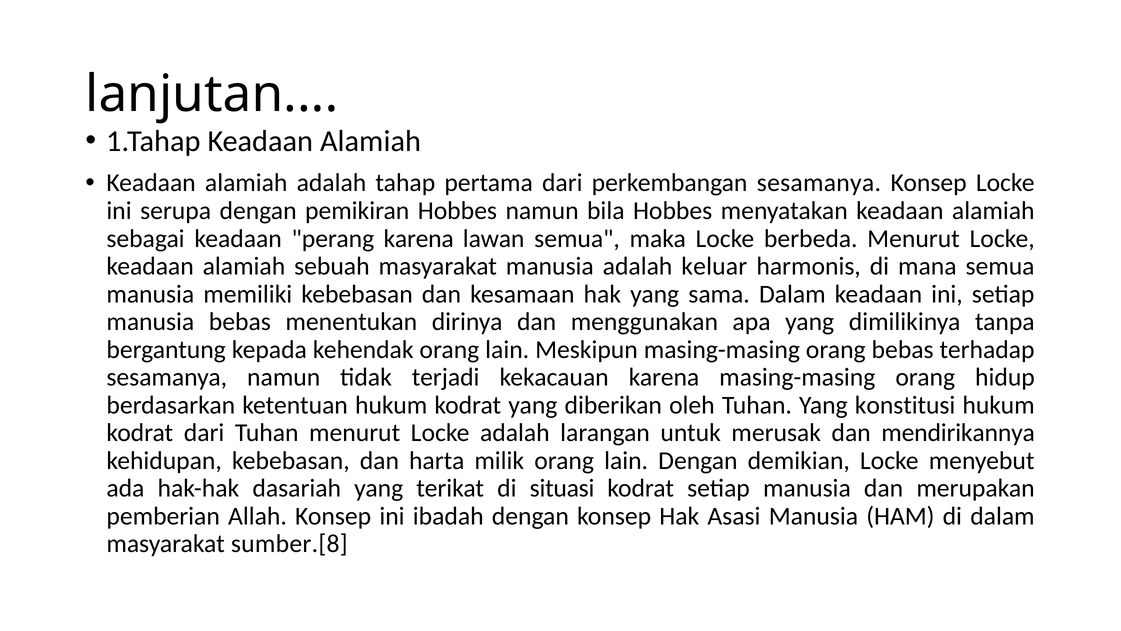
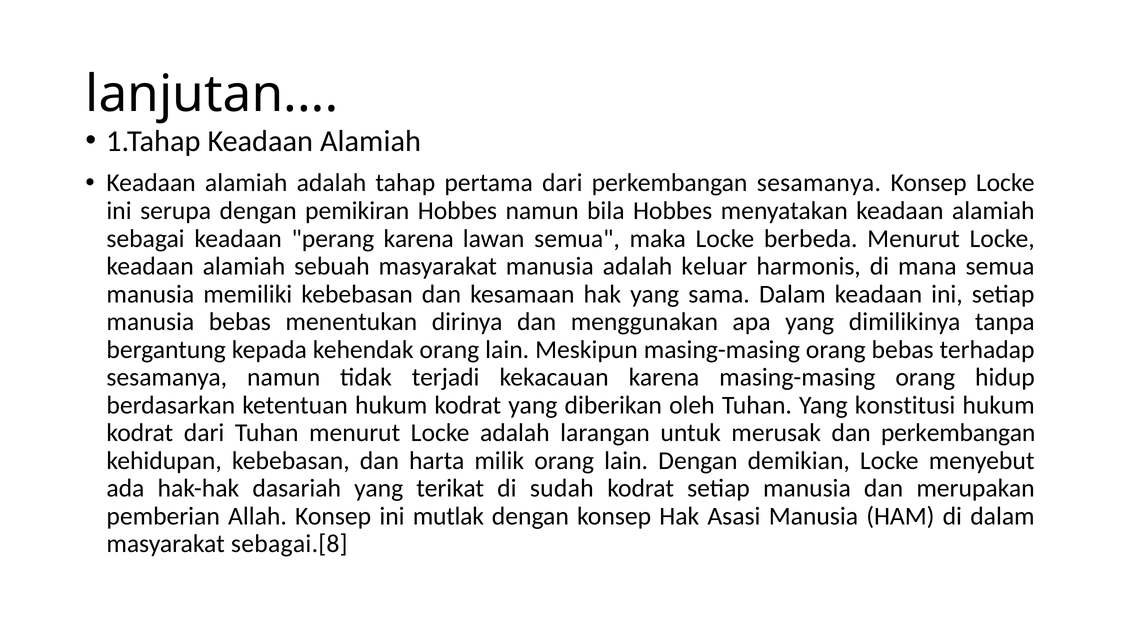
dan mendirikannya: mendirikannya -> perkembangan (958, 433)
situasi: situasi -> sudah (562, 488)
ibadah: ibadah -> mutlak (448, 516)
sumber.[8: sumber.[8 -> sebagai.[8 (289, 543)
